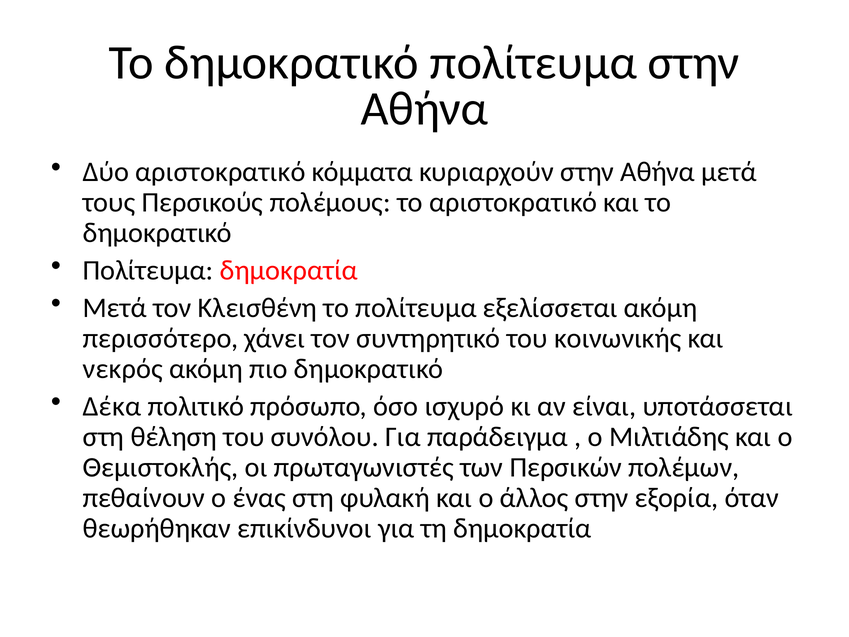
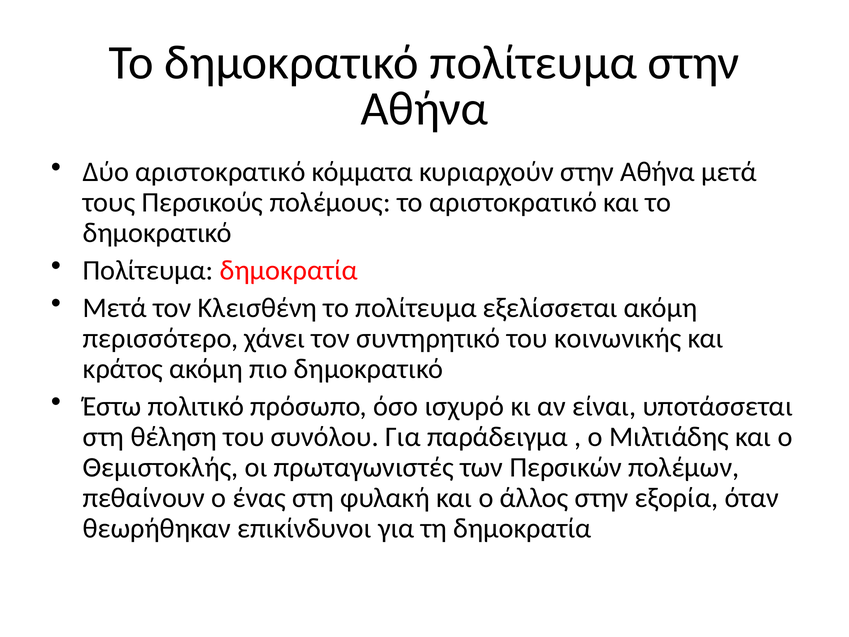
νεκρός: νεκρός -> κράτος (123, 369)
Δέκα: Δέκα -> Έστω (112, 406)
